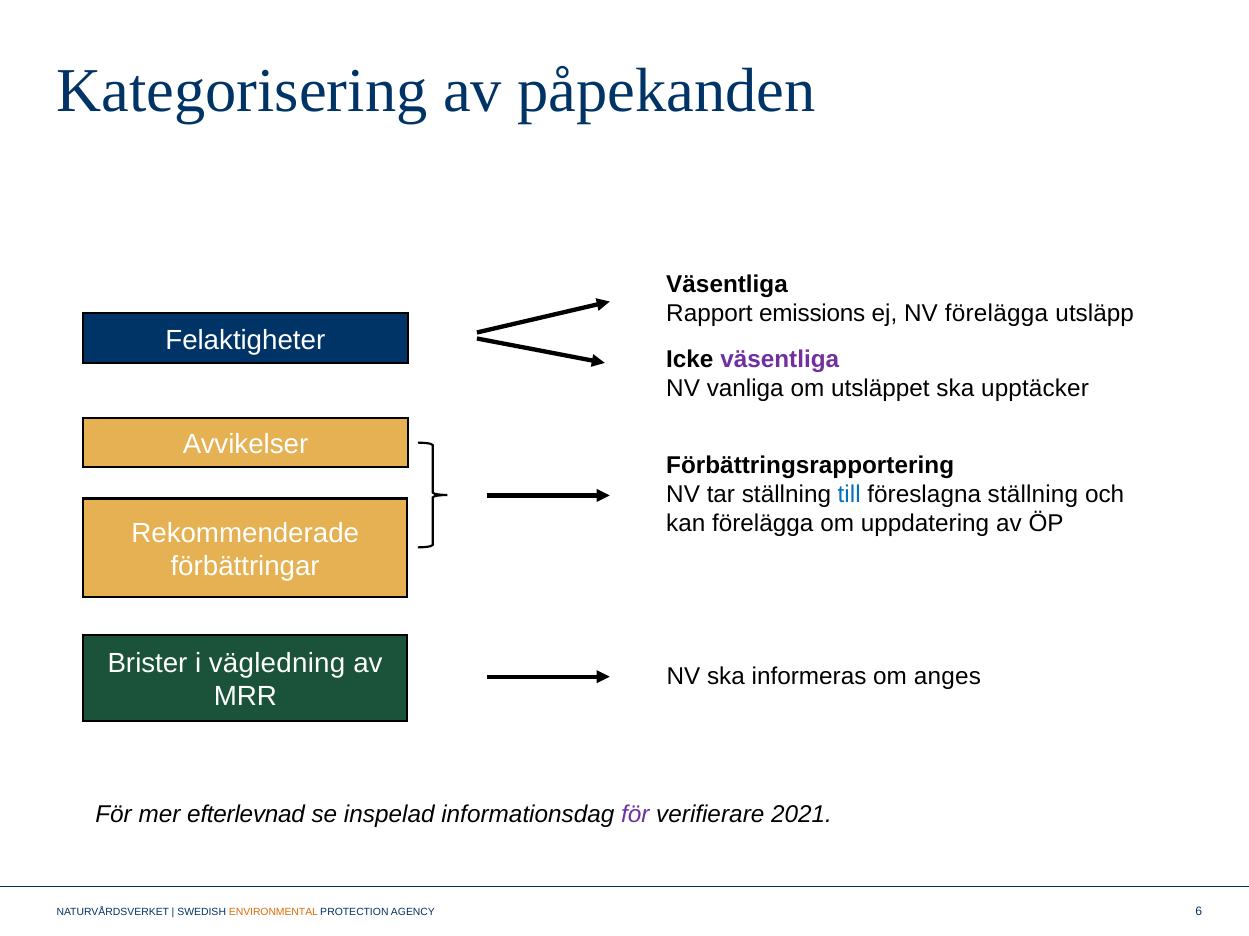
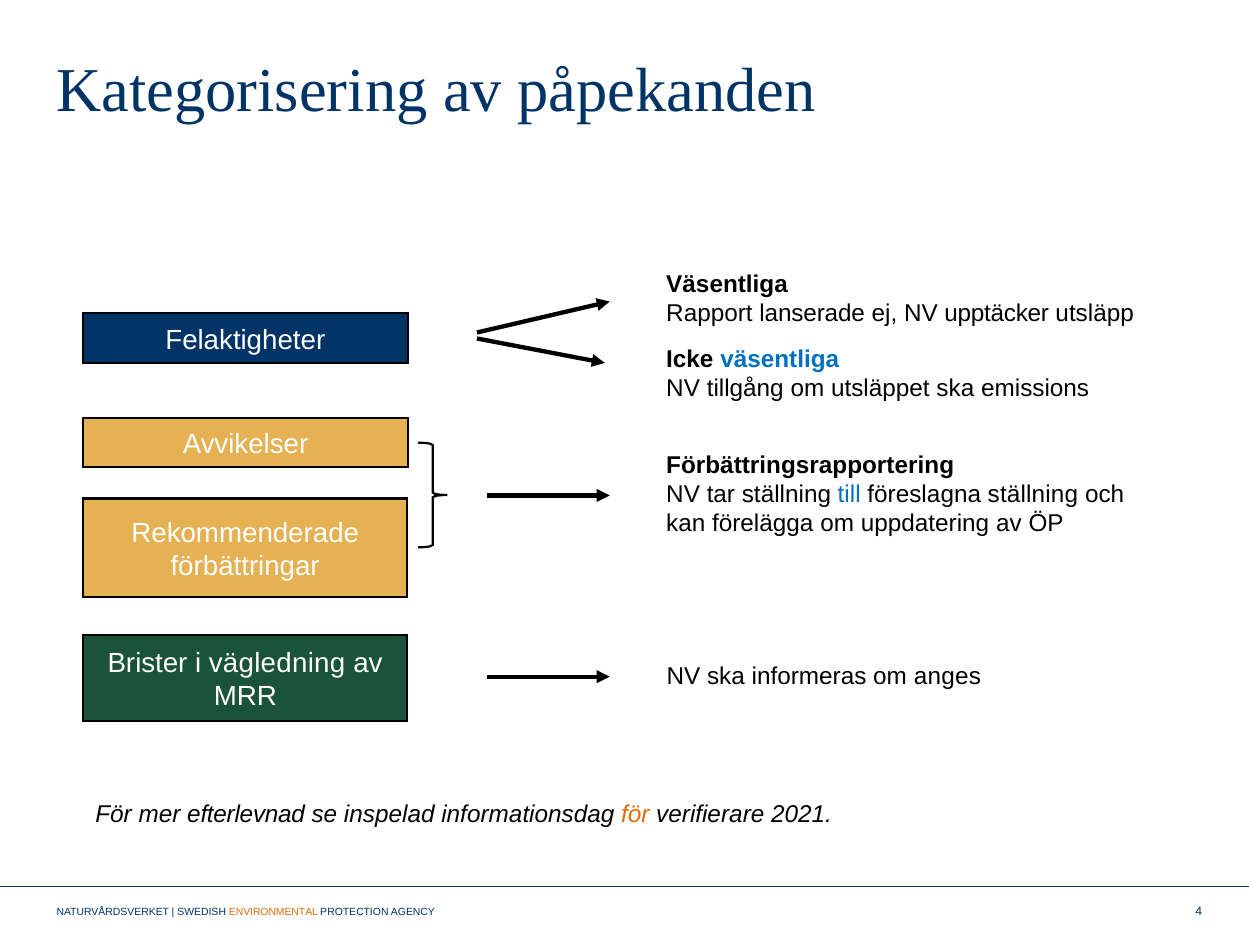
emissions: emissions -> lanserade (812, 314)
NV förelägga: förelägga -> upptäcker (997, 314)
väsentliga colour: purple -> blue (780, 360)
vanliga: vanliga -> tillgång (745, 389)
upptäcker: upptäcker -> emissions (1035, 389)
för colour: purple -> orange (635, 815)
6: 6 -> 4 (1199, 913)
